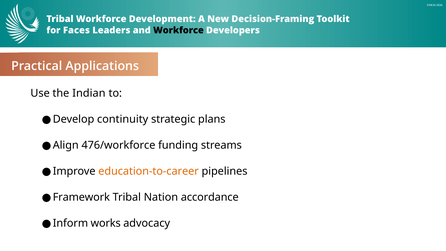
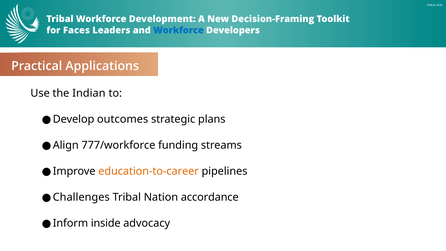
Workforce colour: black -> blue (178, 30)
continuity: continuity -> outcomes (123, 119)
476/workforce: 476/workforce -> 777/workforce (118, 145)
Framework: Framework -> Challenges (81, 197)
works: works -> inside (106, 223)
